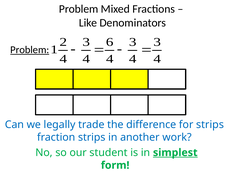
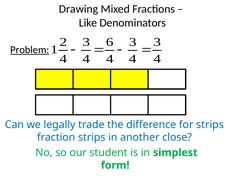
Problem: Problem -> Drawing (79, 9)
work: work -> close (177, 137)
simplest underline: present -> none (175, 152)
